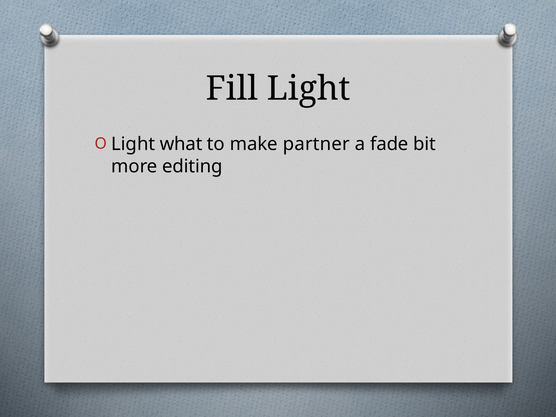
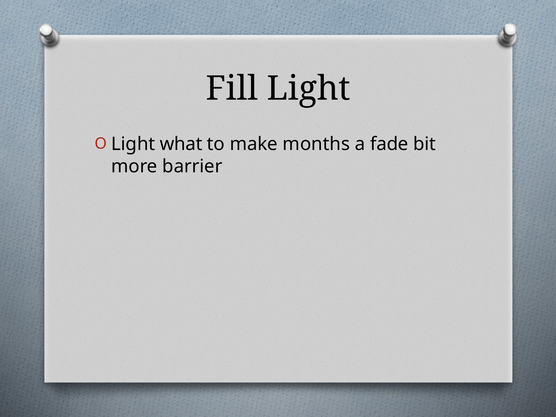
partner: partner -> months (316, 144)
editing: editing -> barrier (192, 166)
